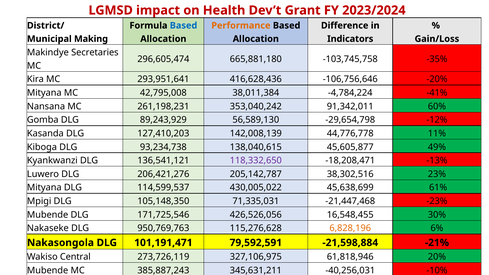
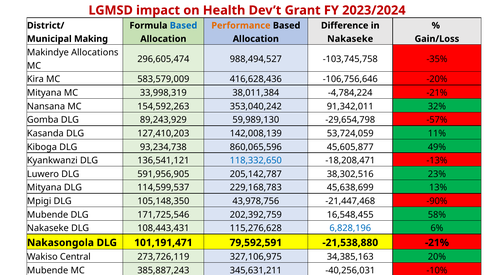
Indicators: Indicators -> Nakaseke (350, 39)
Secretaries: Secretaries -> Allocations (95, 52)
665,881,180: 665,881,180 -> 988,494,527 (256, 59)
293,951,641: 293,951,641 -> 583,579,009 (163, 79)
42,795,008: 42,795,008 -> 33,998,319 (163, 93)
-4,784,224 -41%: -41% -> -21% (437, 93)
261,198,231: 261,198,231 -> 154,592,263 (163, 106)
60%: 60% -> 32% (437, 106)
56,589,130: 56,589,130 -> 59,989,130 (256, 120)
-12%: -12% -> -57% (437, 120)
44,776,778: 44,776,778 -> 53,724,059 (350, 133)
138,040,615: 138,040,615 -> 860,065,596 (256, 147)
118,332,650 colour: purple -> blue (256, 161)
206,421,276: 206,421,276 -> 591,956,905 (163, 174)
430,005,022: 430,005,022 -> 229,168,783 (256, 188)
61%: 61% -> 13% (438, 188)
71,335,031: 71,335,031 -> 43,978,756 (256, 201)
-23%: -23% -> -90% (437, 201)
426,526,056: 426,526,056 -> 202,392,759 (256, 215)
30%: 30% -> 58% (437, 215)
950,769,763: 950,769,763 -> 108,443,431 (163, 228)
6,828,196 colour: orange -> blue (350, 228)
-21,598,884: -21,598,884 -> -21,538,880 (350, 243)
61,818,946: 61,818,946 -> 34,385,163 (350, 257)
